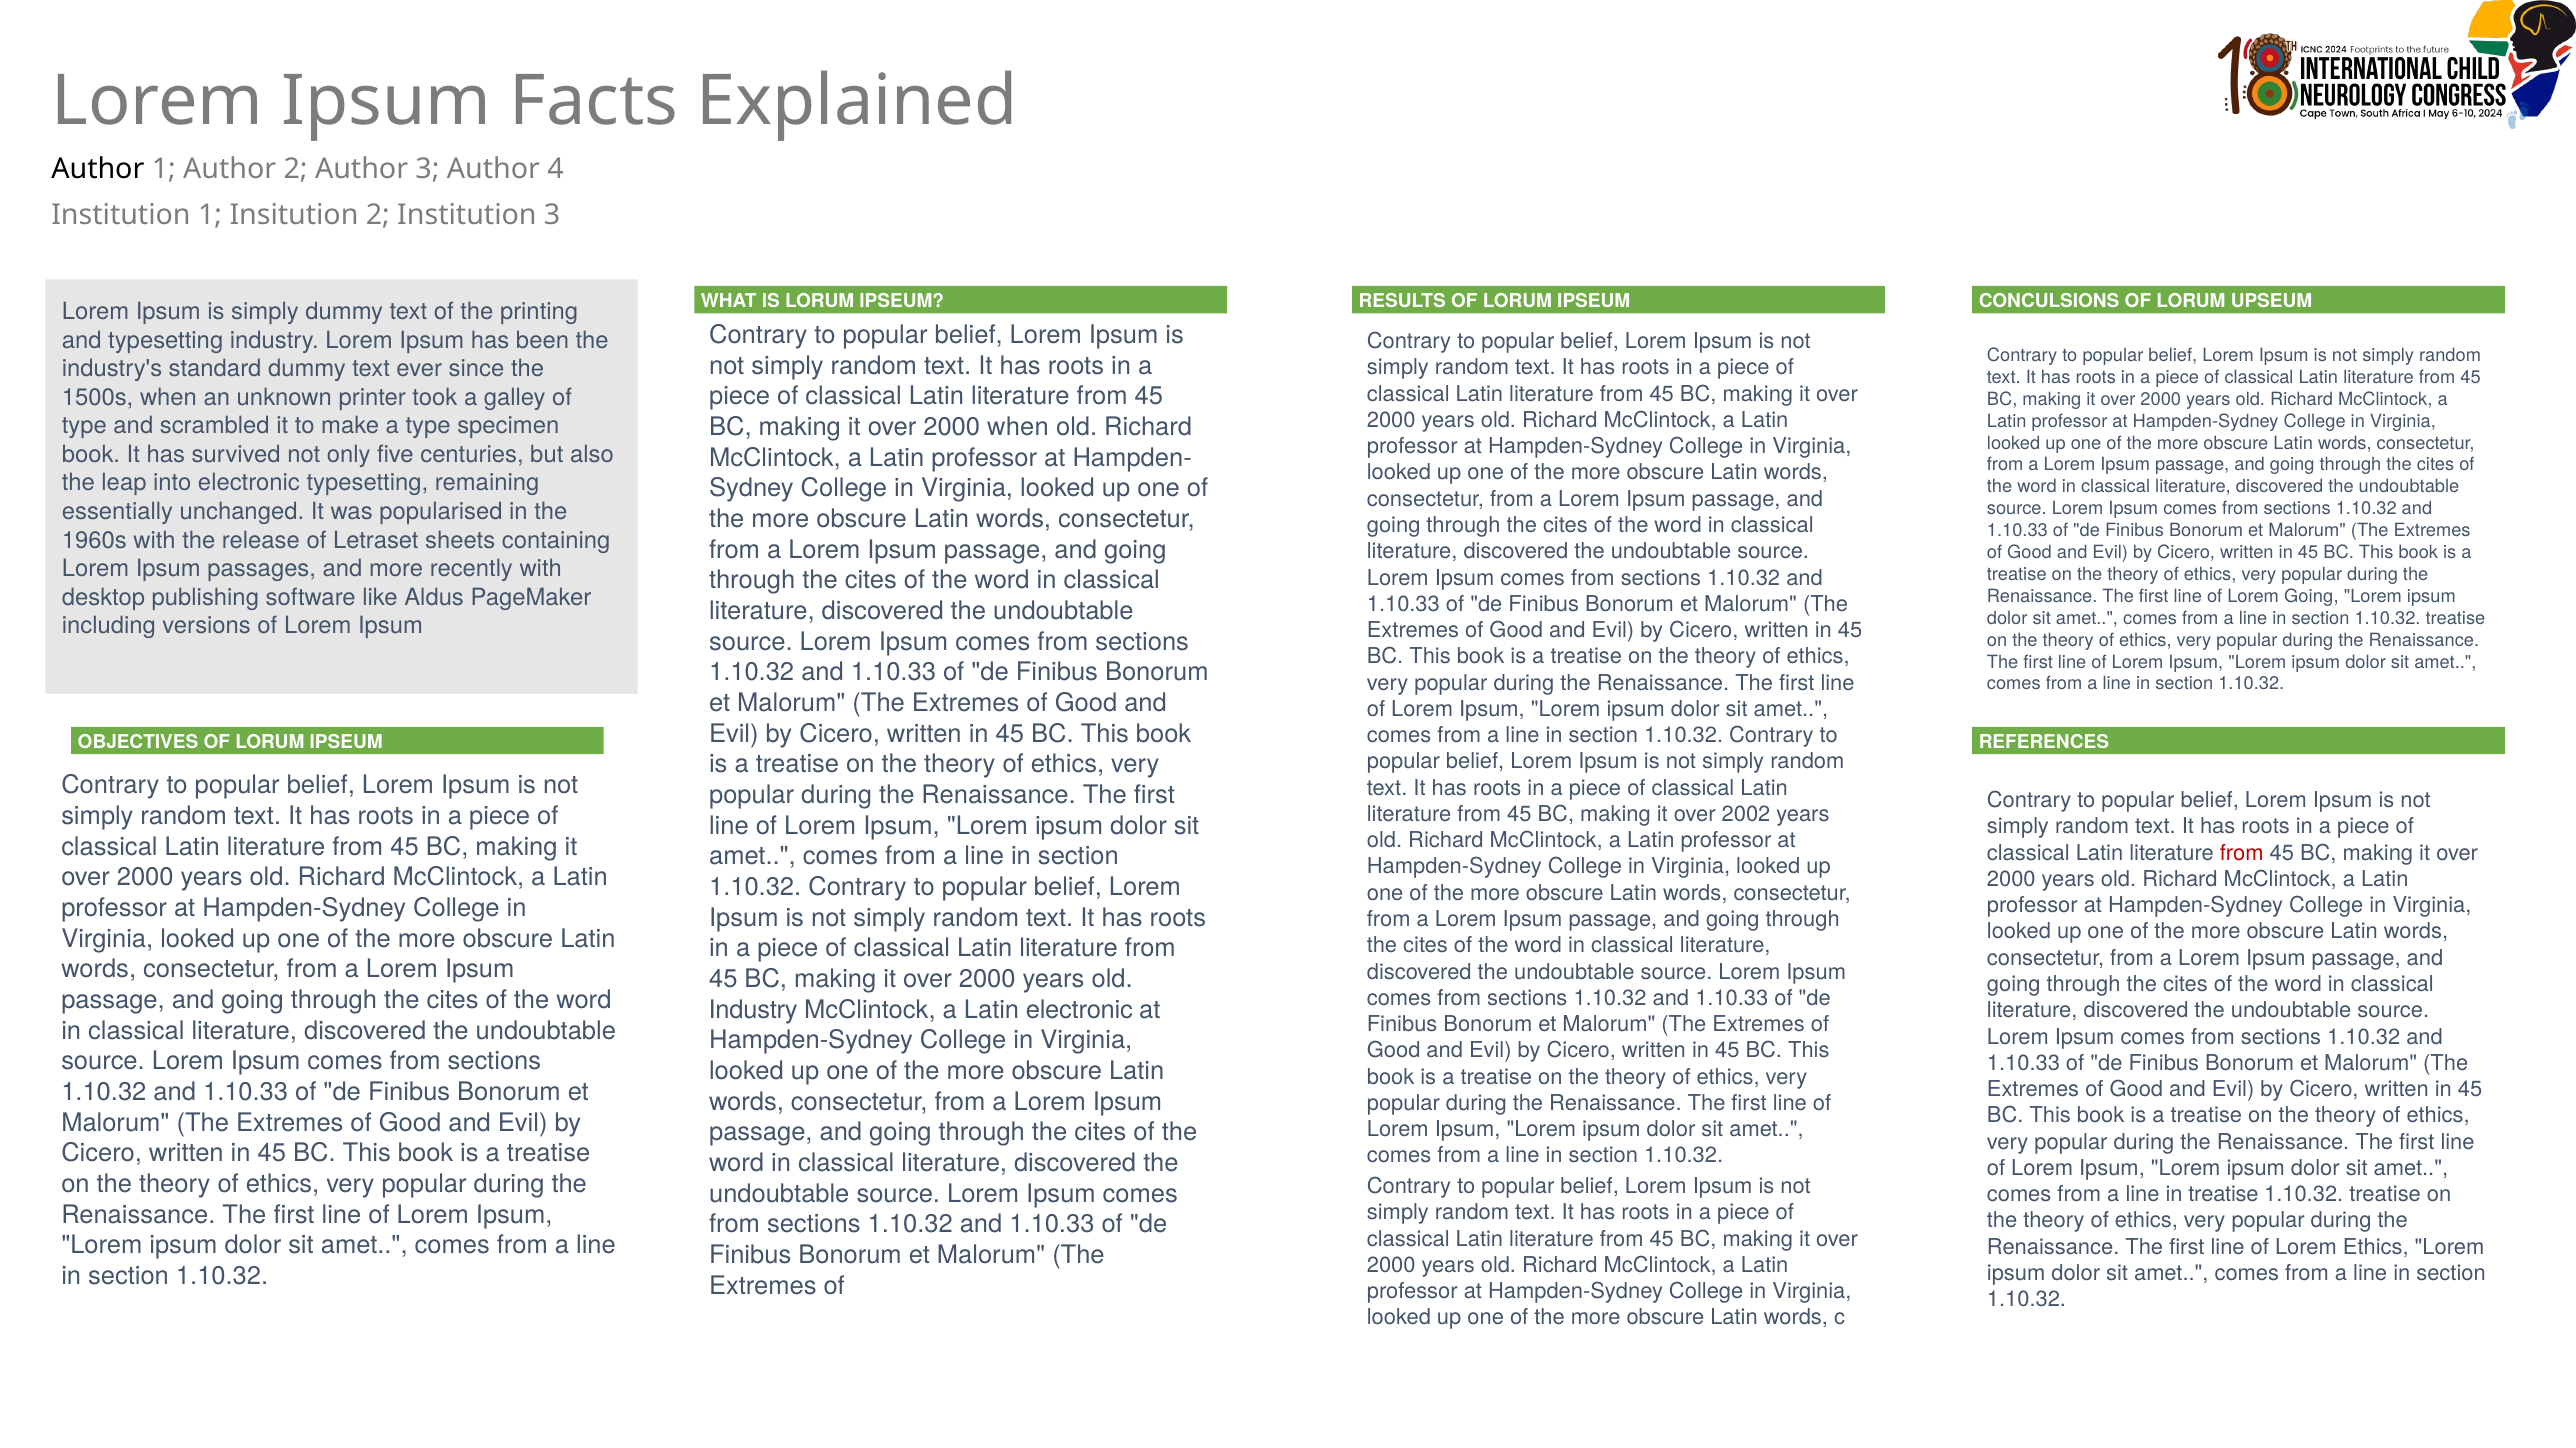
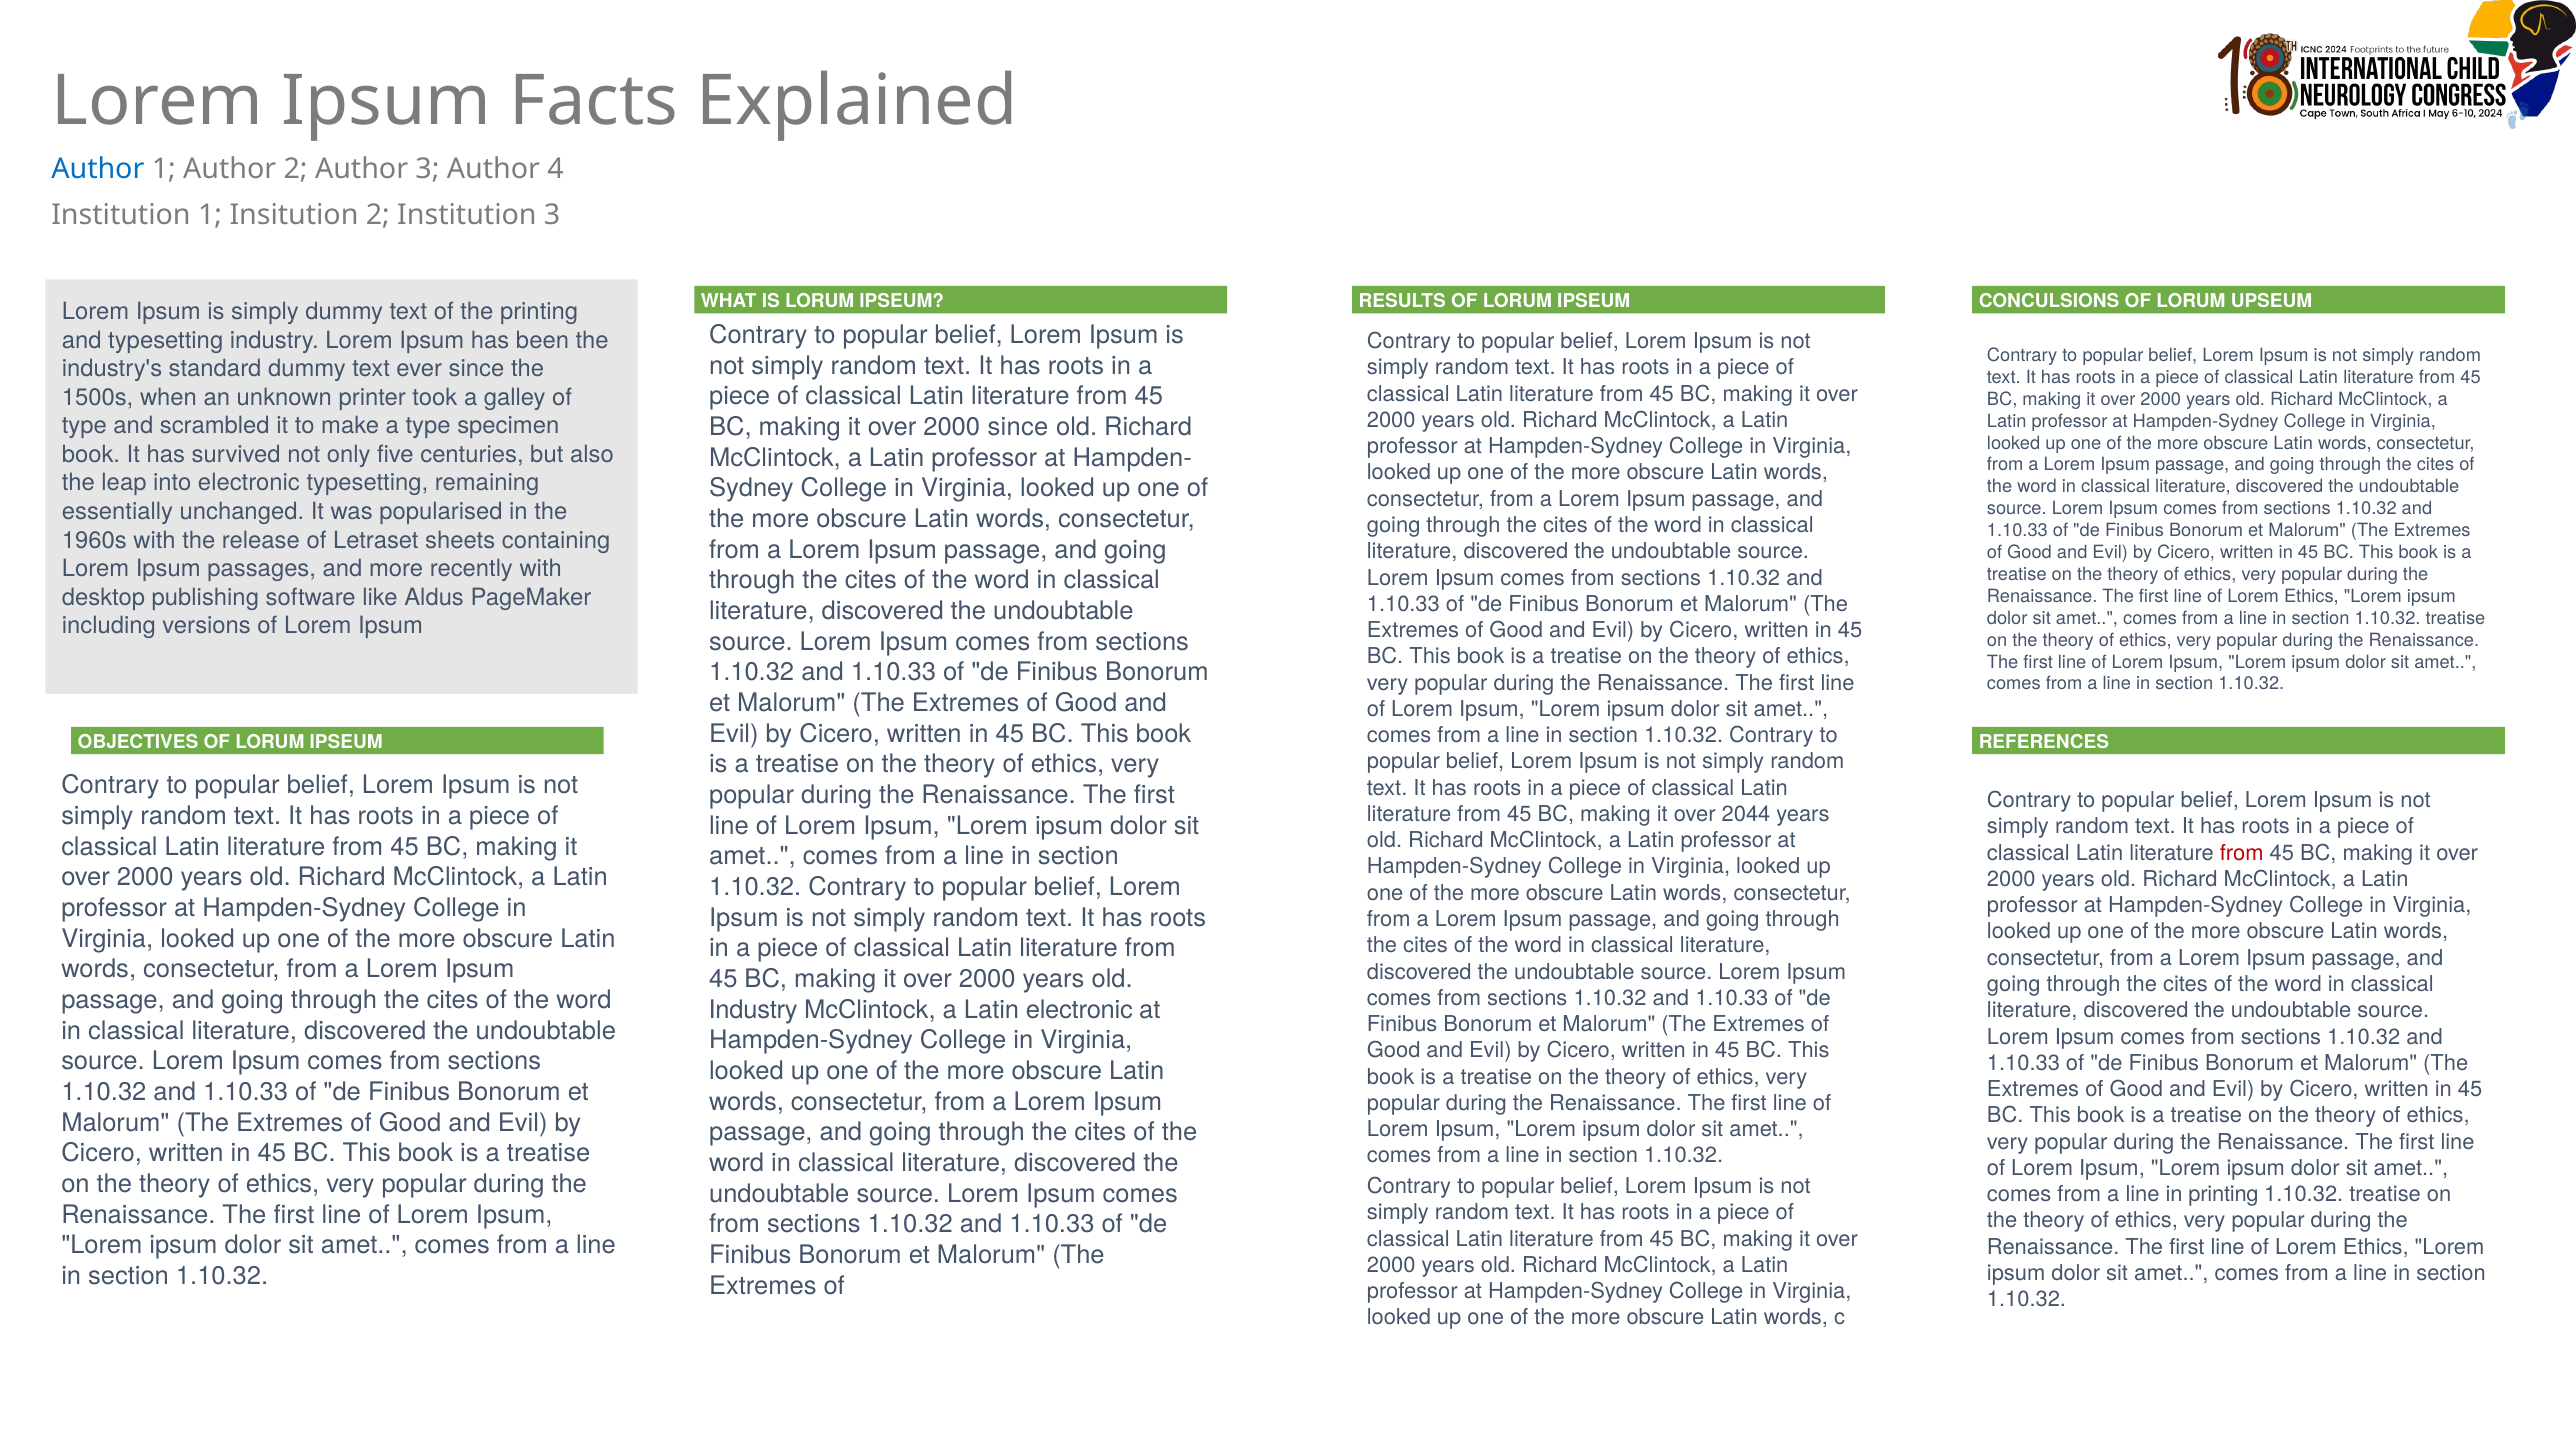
Author colour: black -> blue (98, 169)
2000 when: when -> since (1018, 427)
Going: Going -> Ethics (2311, 596)
2002: 2002 -> 2044 (1746, 814)
in treatise: treatise -> printing (2224, 1195)
